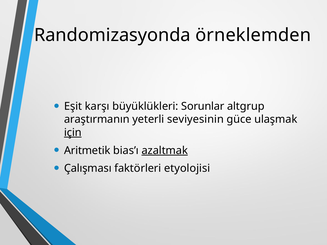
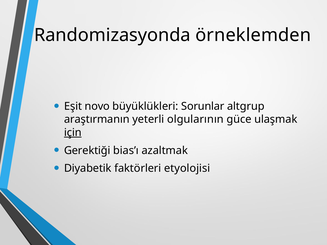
karşı: karşı -> novo (97, 106)
seviyesinin: seviyesinin -> olgularının (195, 120)
Aritmetik: Aritmetik -> Gerektiği (87, 151)
azaltmak underline: present -> none (165, 151)
Çalışması: Çalışması -> Diyabetik (88, 169)
